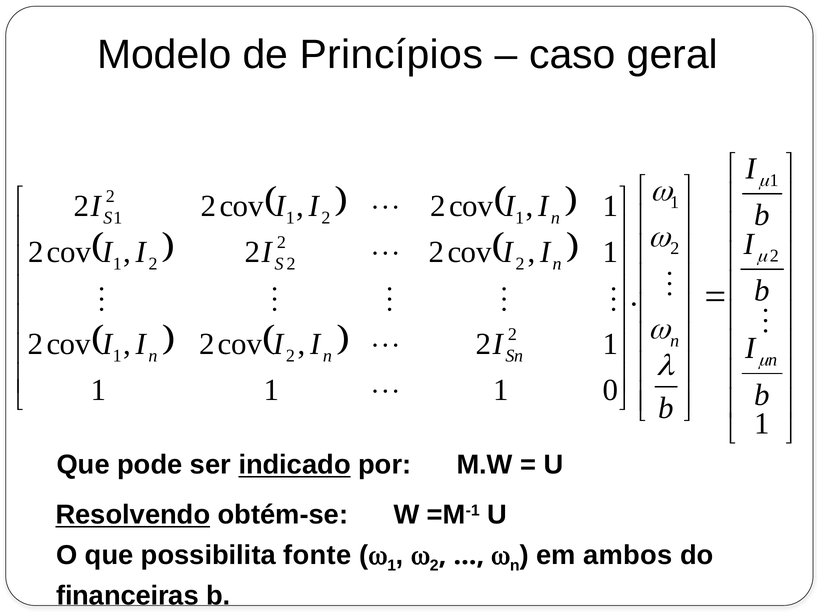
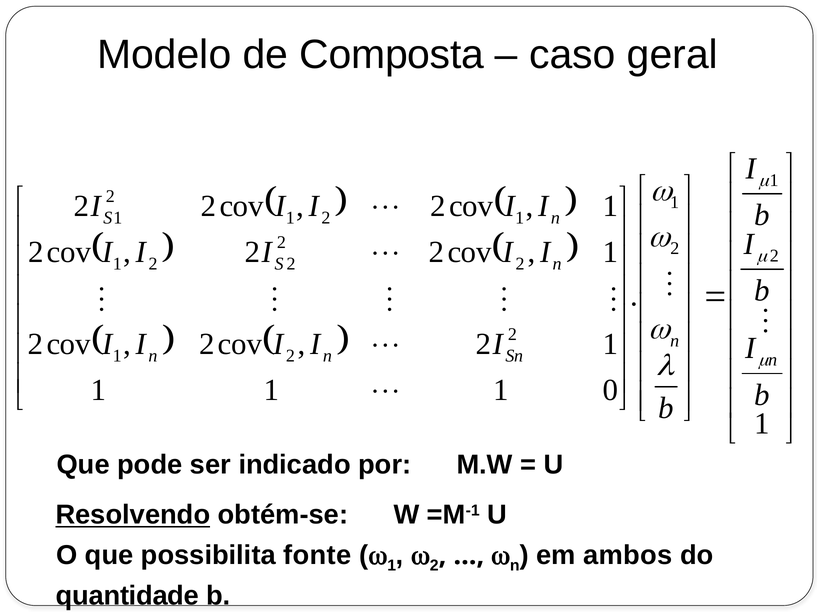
Princípios: Princípios -> Composta (392, 55)
indicado underline: present -> none (295, 465)
financeiras: financeiras -> quantidade (127, 596)
